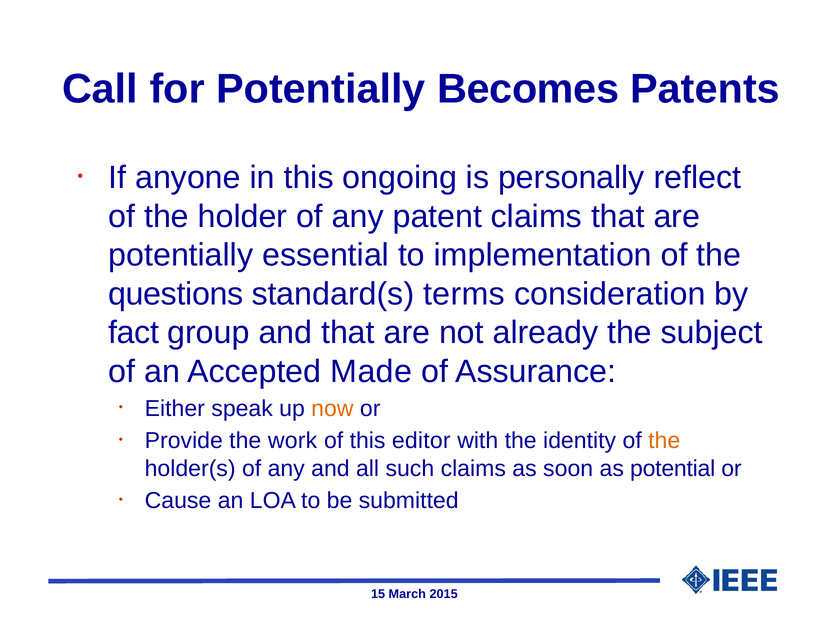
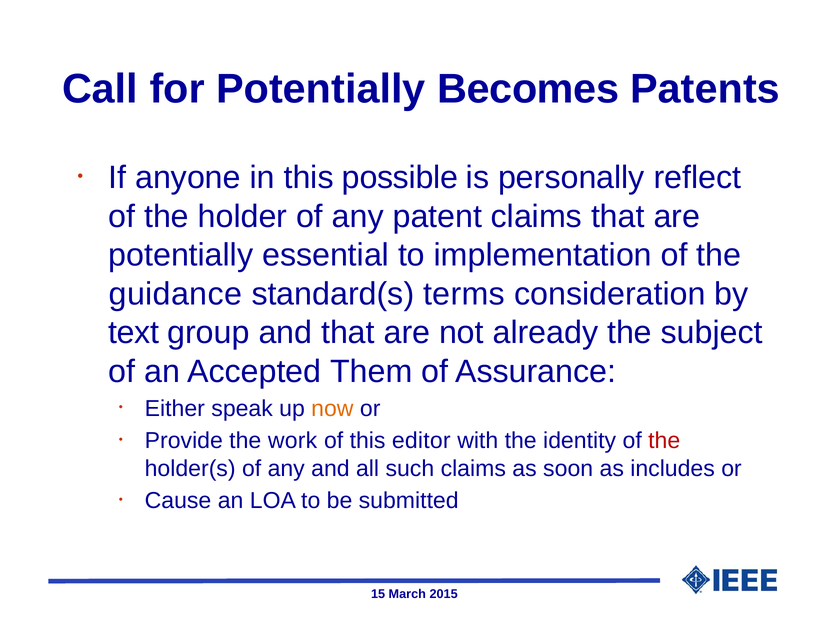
ongoing: ongoing -> possible (400, 178)
questions: questions -> guidance (175, 294)
fact: fact -> text (134, 333)
Made: Made -> Them (371, 371)
the colour: orange -> red (664, 441)
potential: potential -> includes (673, 468)
